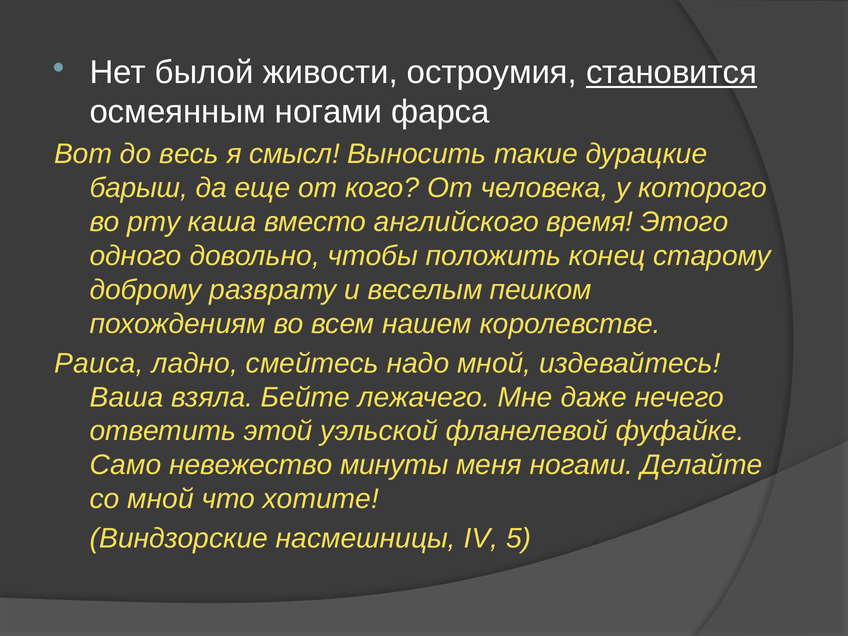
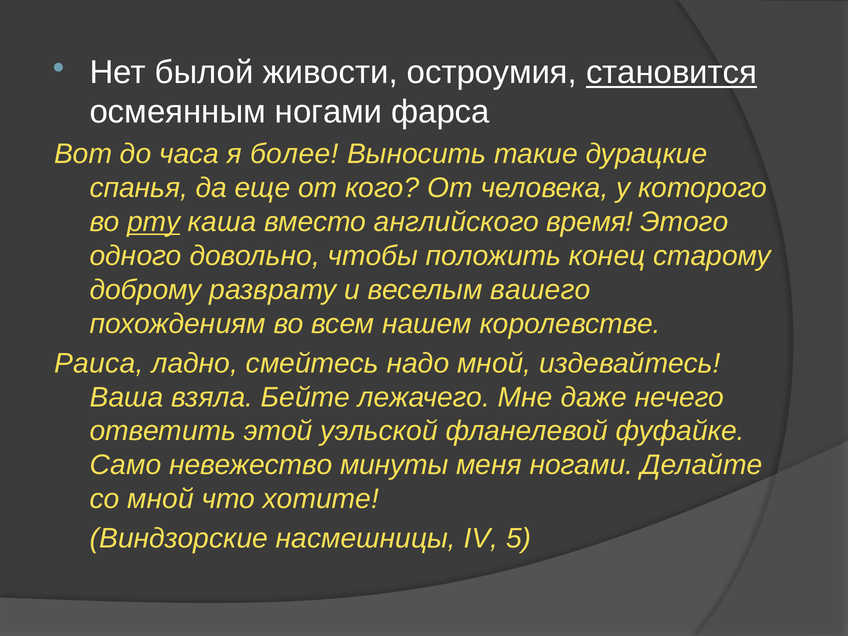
весь: весь -> часа (189, 154)
смысл: смысл -> более (294, 154)
барыш: барыш -> спанья (139, 188)
рту underline: none -> present (154, 222)
пешком: пешком -> вашего (540, 290)
